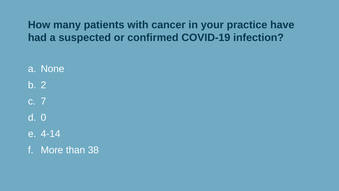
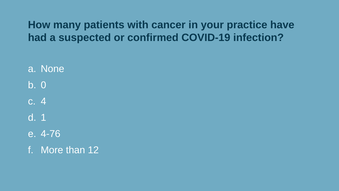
2: 2 -> 0 (43, 85)
7: 7 -> 4 (43, 101)
0: 0 -> 1 (43, 117)
4-14: 4-14 -> 4-76 (51, 134)
38: 38 -> 12 (93, 150)
